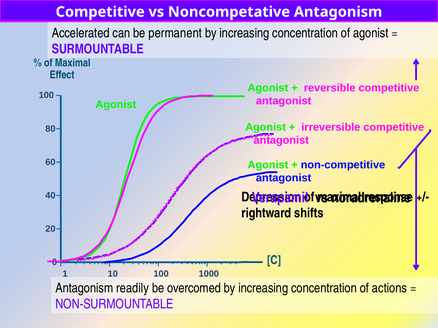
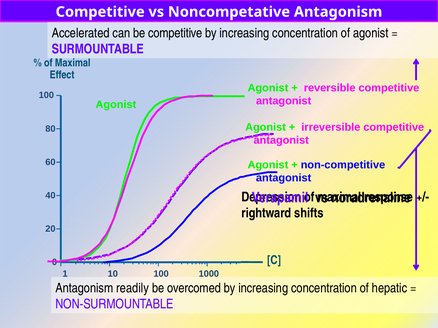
be permanent: permanent -> competitive (175, 33)
actions: actions -> hepatic (390, 289)
